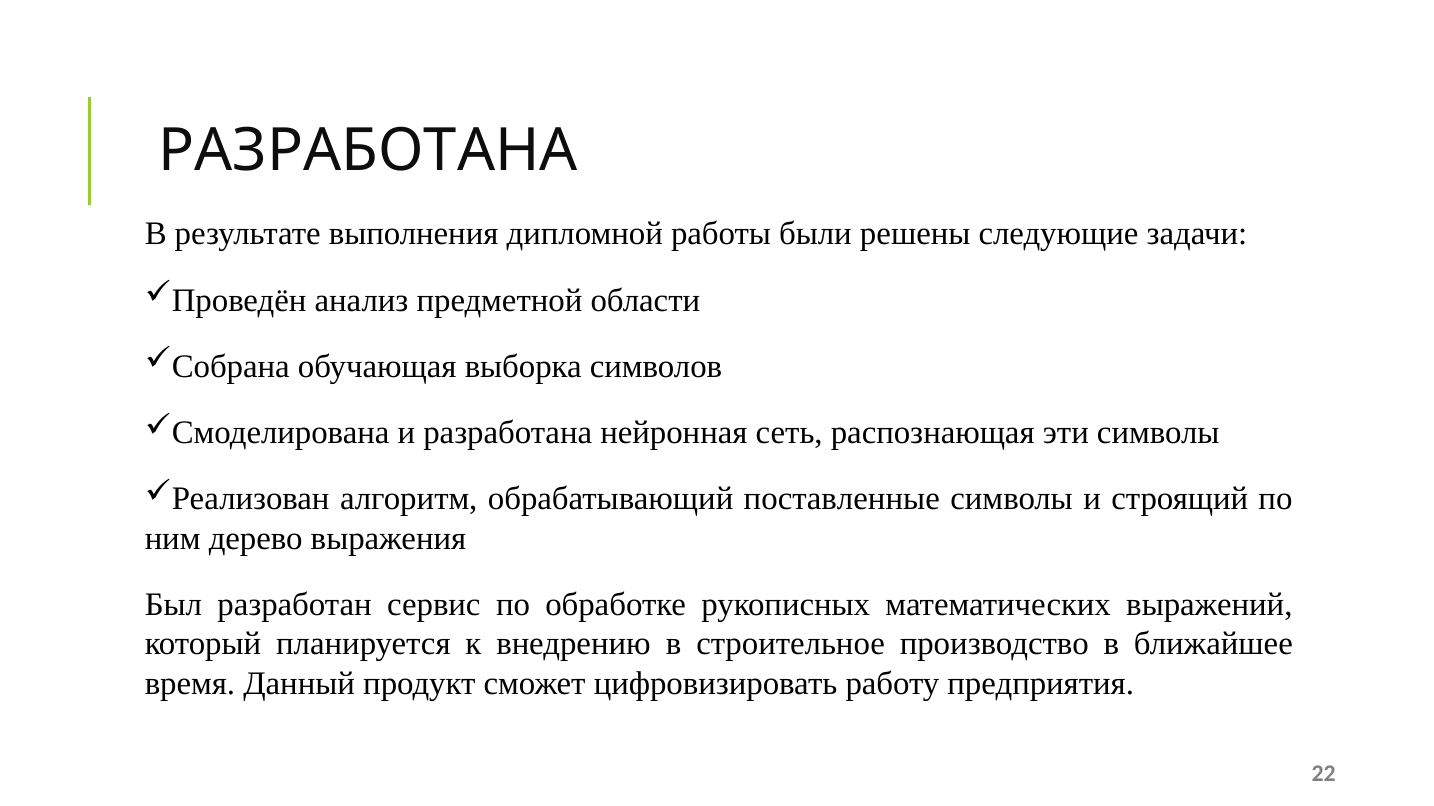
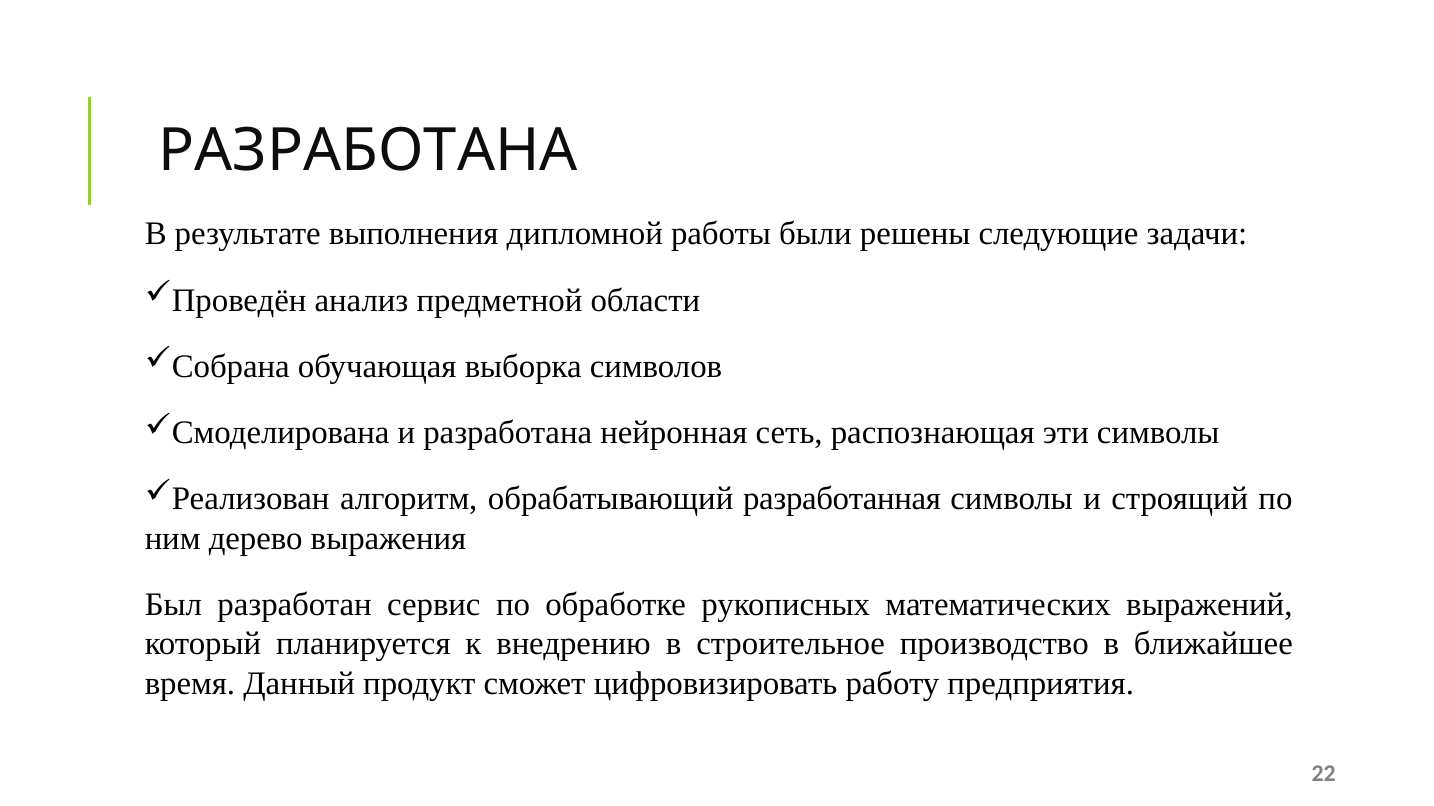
поставленные: поставленные -> разработанная (842, 499)
